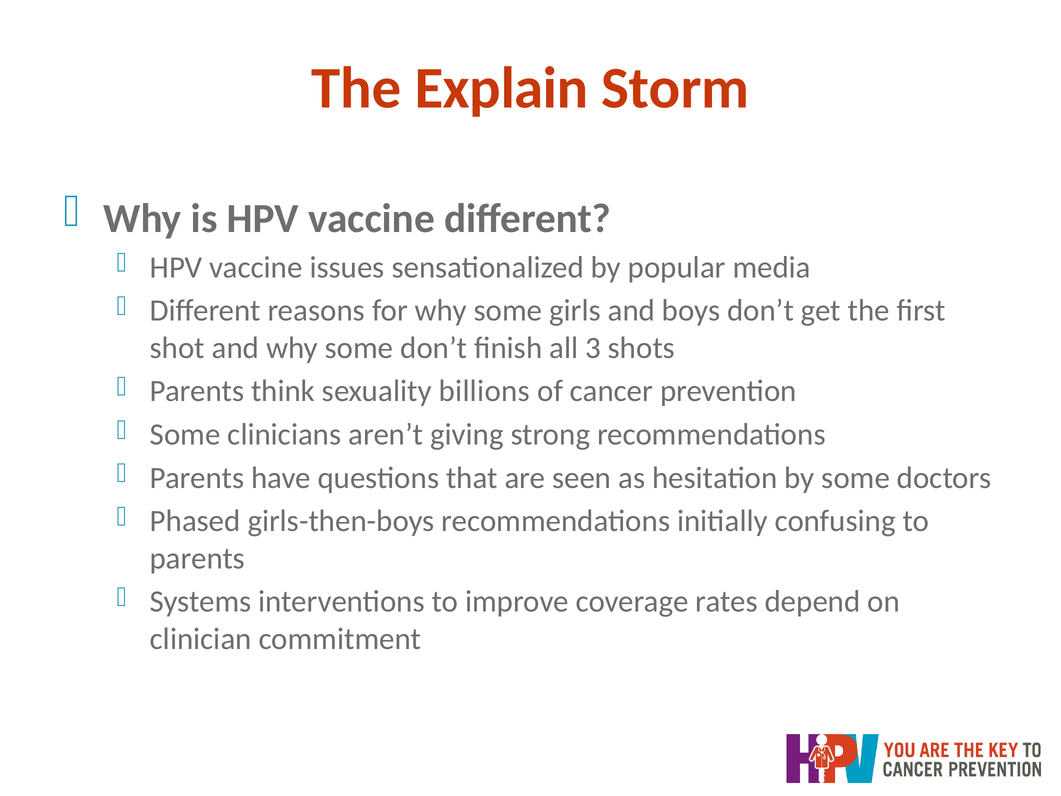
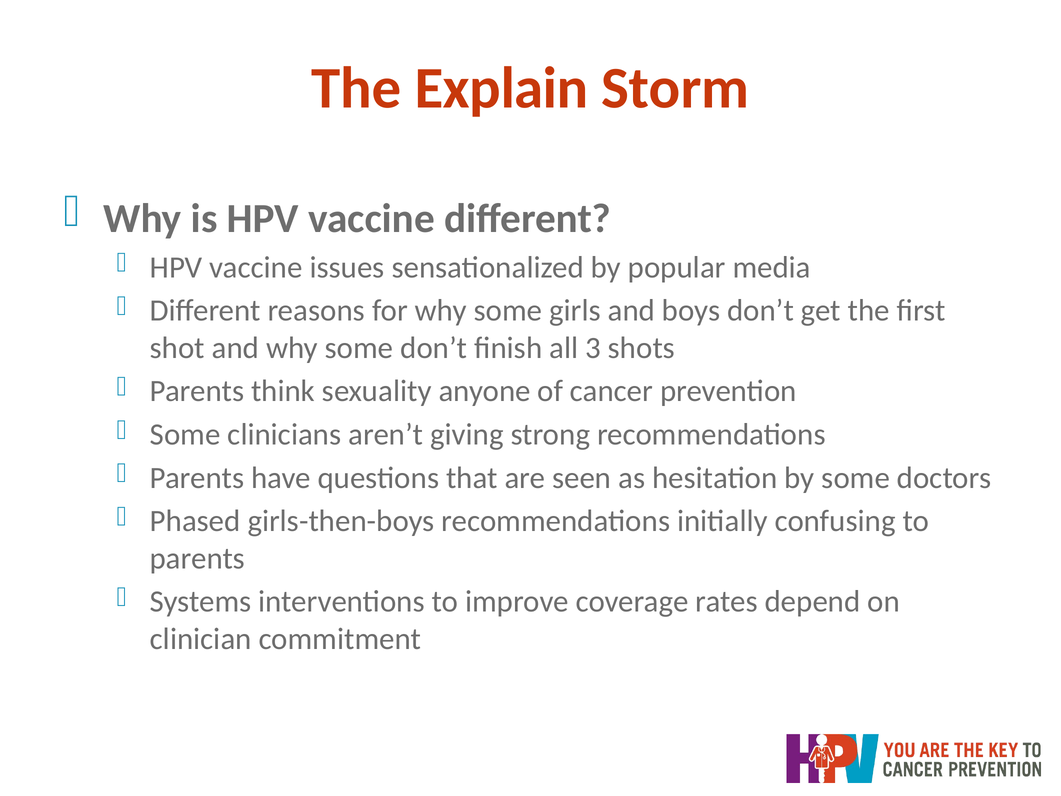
billions: billions -> anyone (485, 391)
